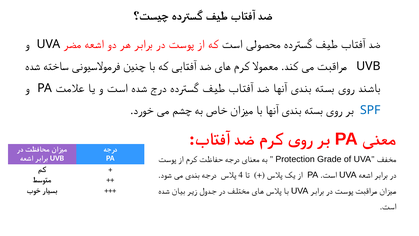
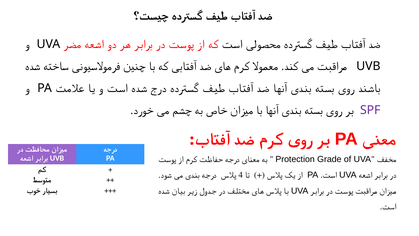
SPF colour: blue -> purple (370, 110)
